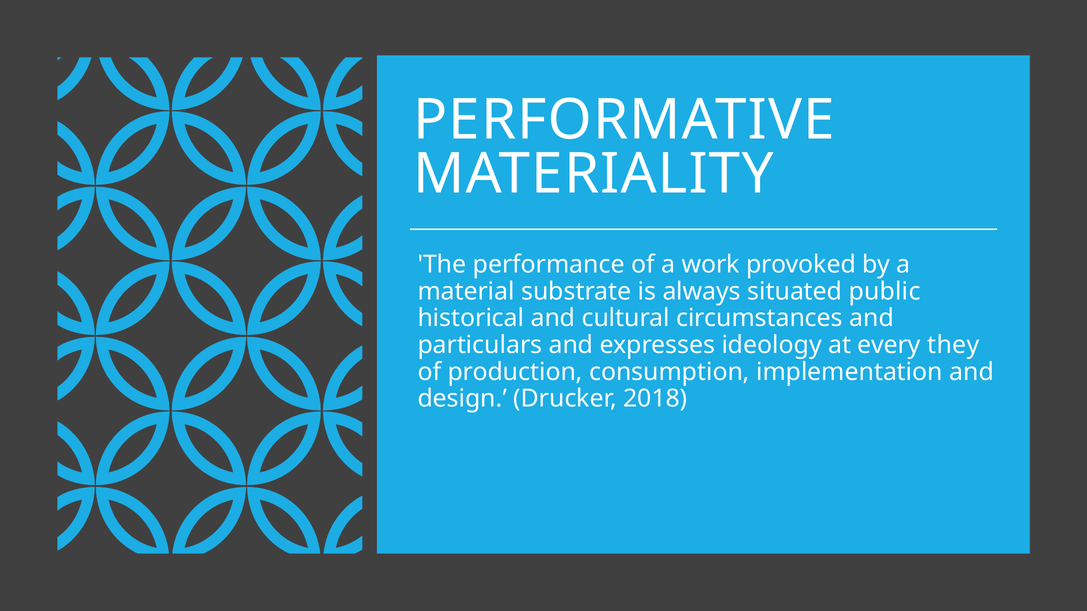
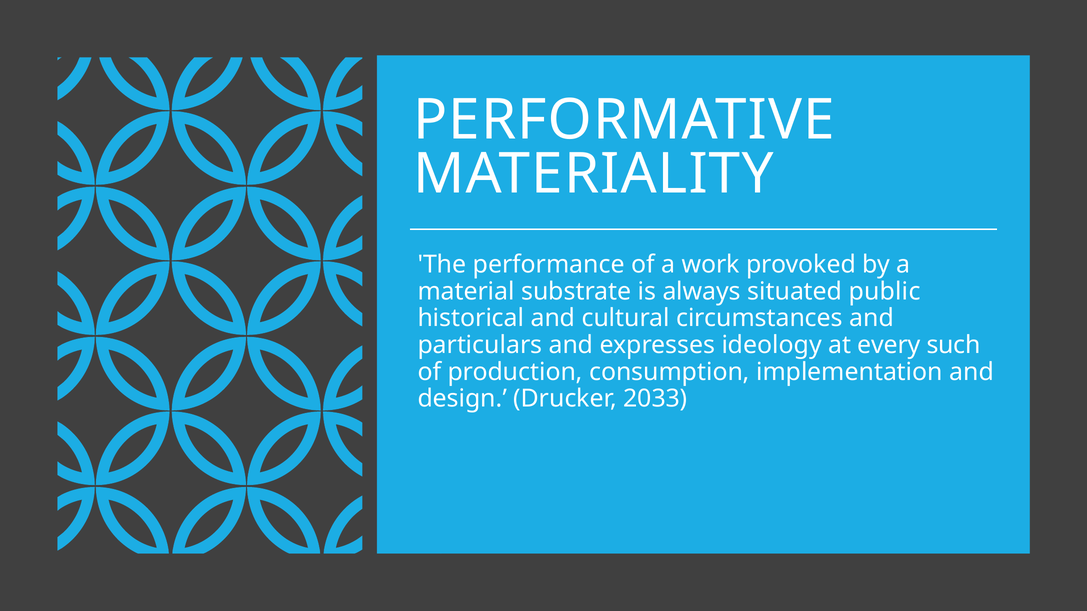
they: they -> such (954, 345)
2018: 2018 -> 2033 (655, 399)
